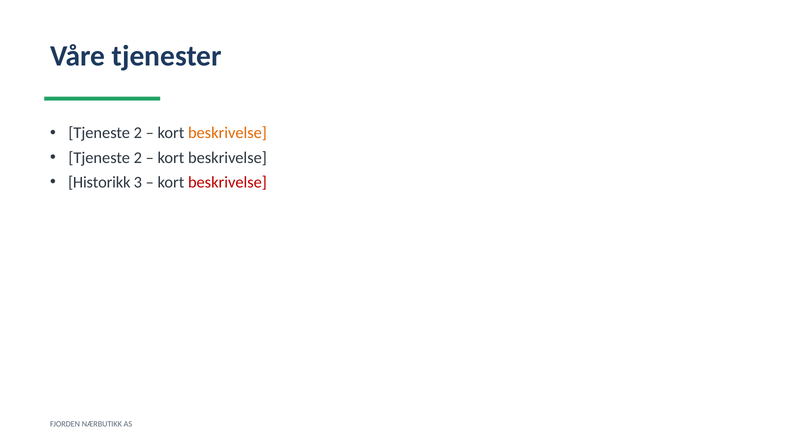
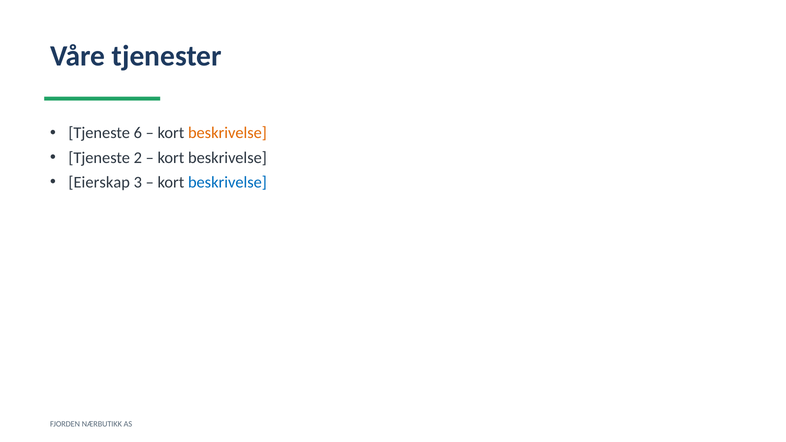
2: 2 -> 6 (138, 133)
Historikk: Historikk -> Eierskap (99, 182)
beskrivelse colour: red -> blue (227, 182)
